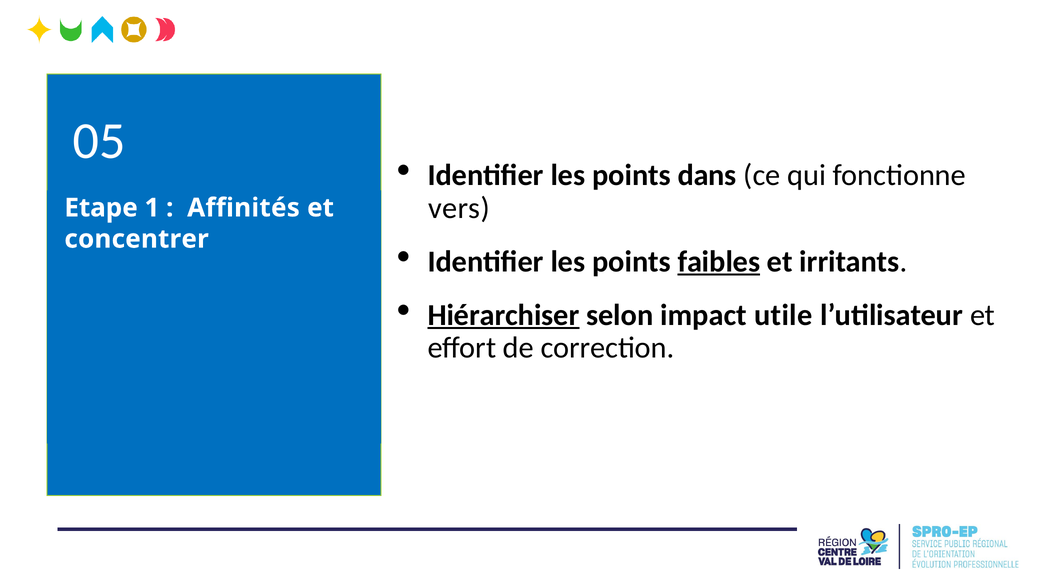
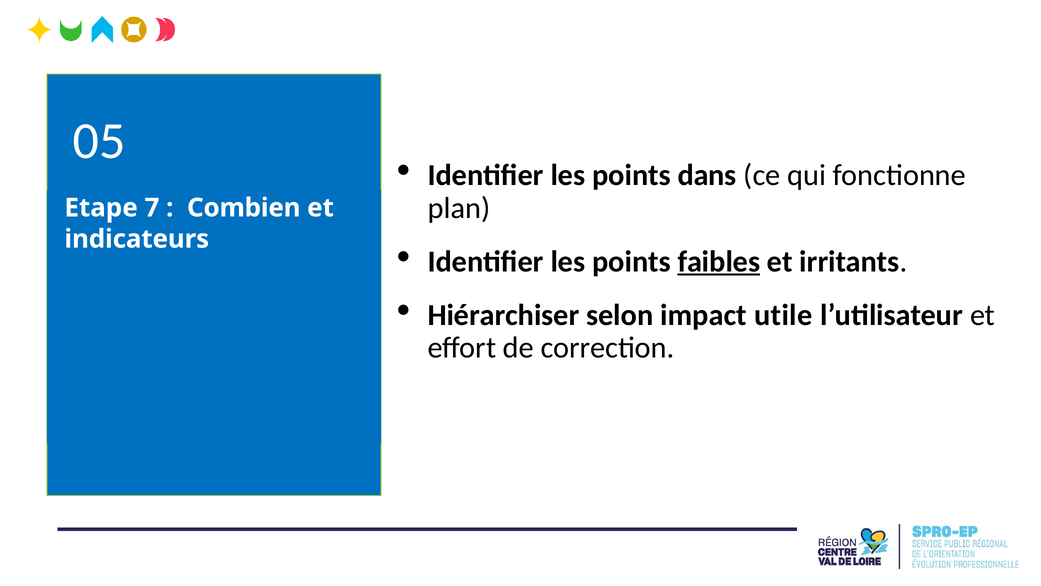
vers: vers -> plan (459, 208)
1: 1 -> 7 (152, 208)
Affinités: Affinités -> Combien (244, 208)
concentrer: concentrer -> indicateurs (137, 239)
Hiérarchiser underline: present -> none (504, 315)
